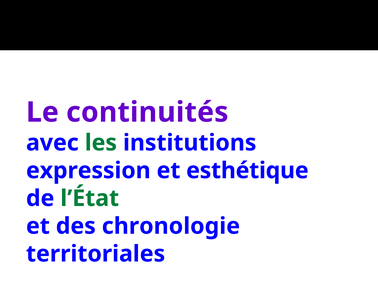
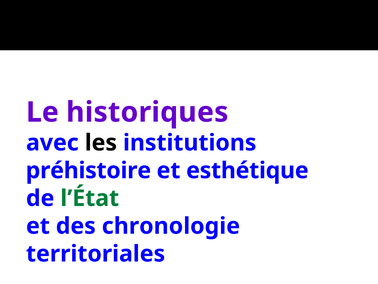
continuités: continuités -> historiques (147, 112)
les colour: green -> black (101, 143)
expression: expression -> préhistoire (88, 170)
